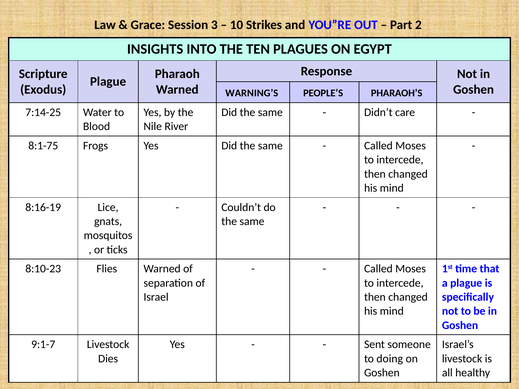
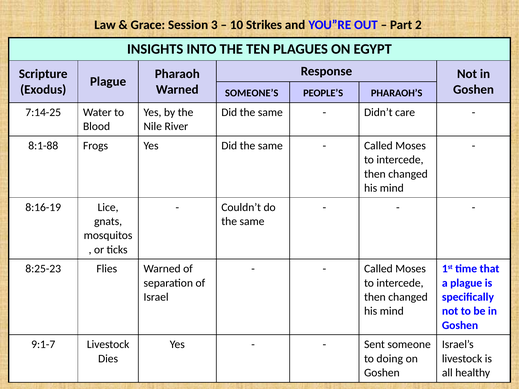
WARNING’S: WARNING’S -> SOMEONE’S (252, 93)
8:1-75: 8:1-75 -> 8:1-88 (43, 146)
8:10-23: 8:10-23 -> 8:25-23 (43, 269)
